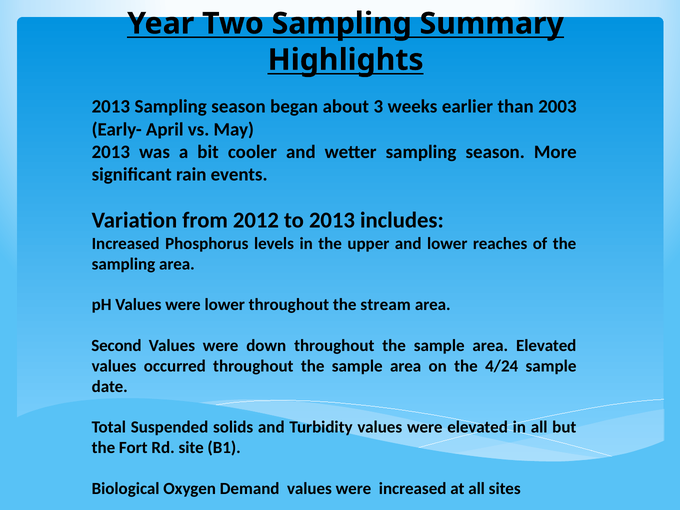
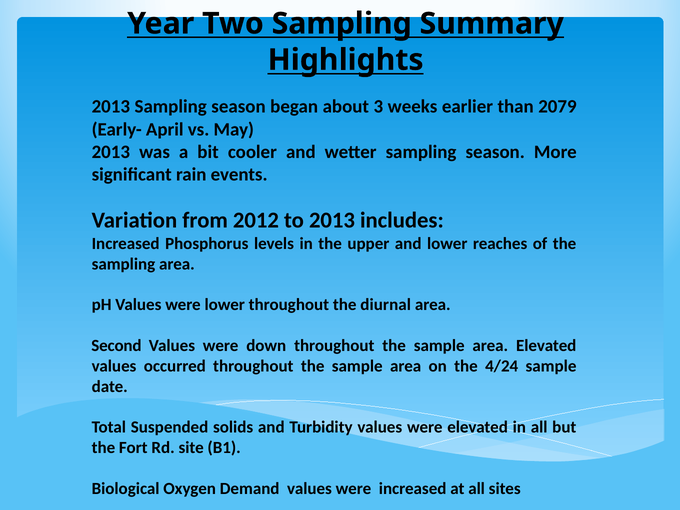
2003: 2003 -> 2079 (557, 107)
stream: stream -> diurnal (386, 305)
